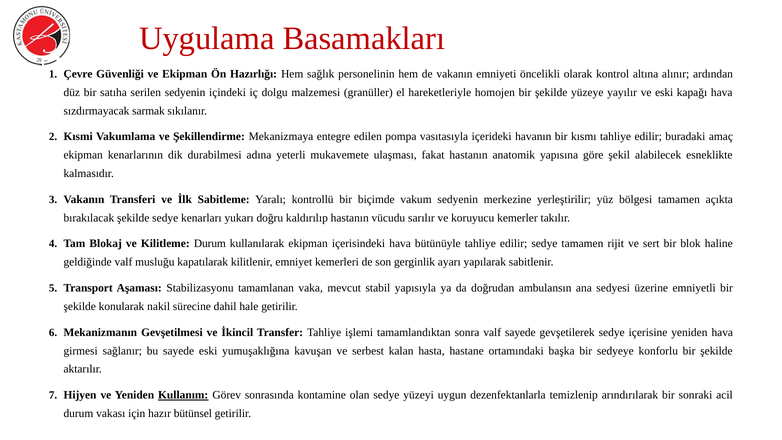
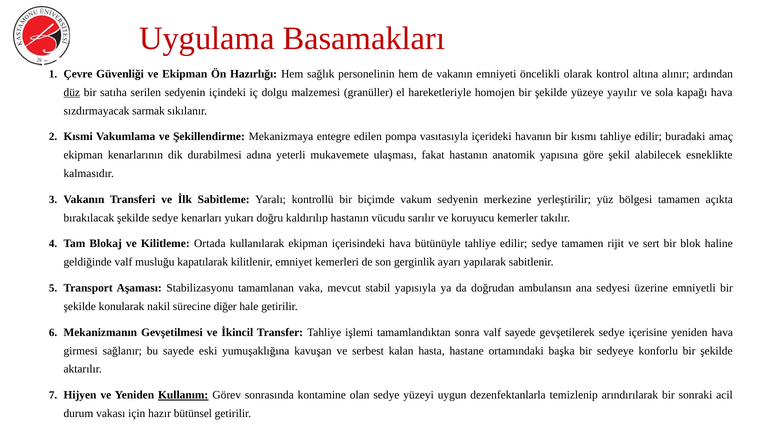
düz underline: none -> present (72, 92)
ve eski: eski -> sola (664, 92)
Kilitleme Durum: Durum -> Ortada (210, 244)
dahil: dahil -> diğer (225, 306)
